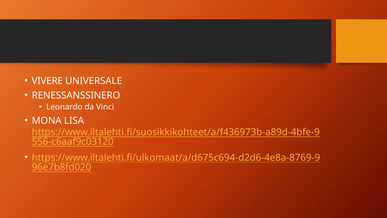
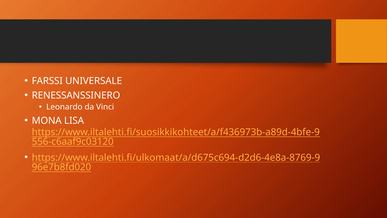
VIVERE: VIVERE -> FARSSI (47, 81)
